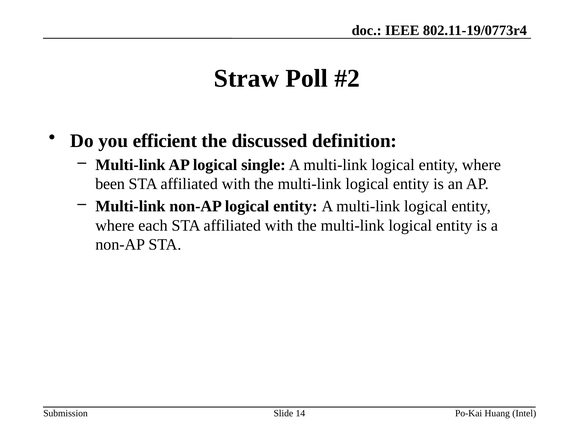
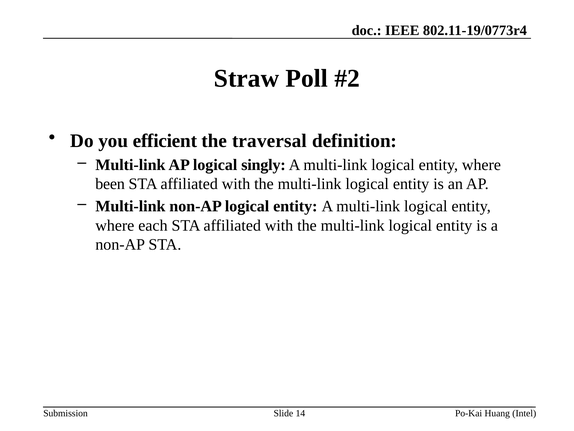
discussed: discussed -> traversal (269, 141)
single: single -> singly (263, 165)
